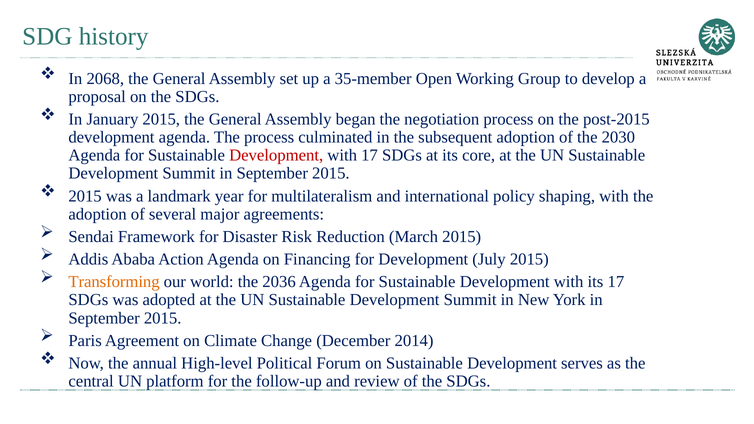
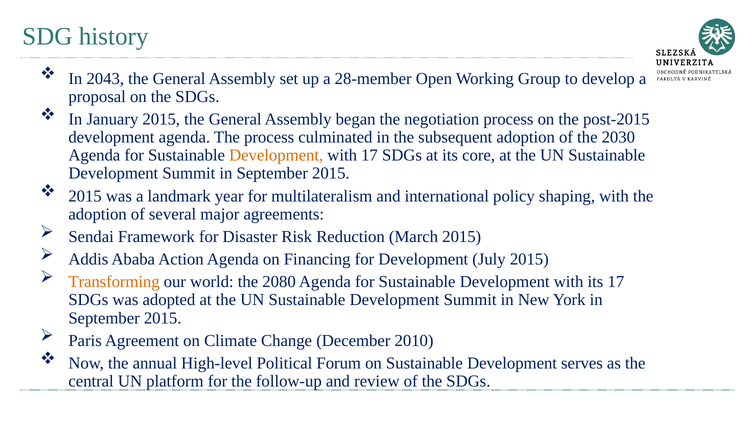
2068: 2068 -> 2043 (105, 79)
35-member: 35-member -> 28-member (373, 79)
Development colour: red -> orange (276, 155)
2036: 2036 -> 2080 (279, 282)
2014: 2014 -> 2010 (414, 341)
